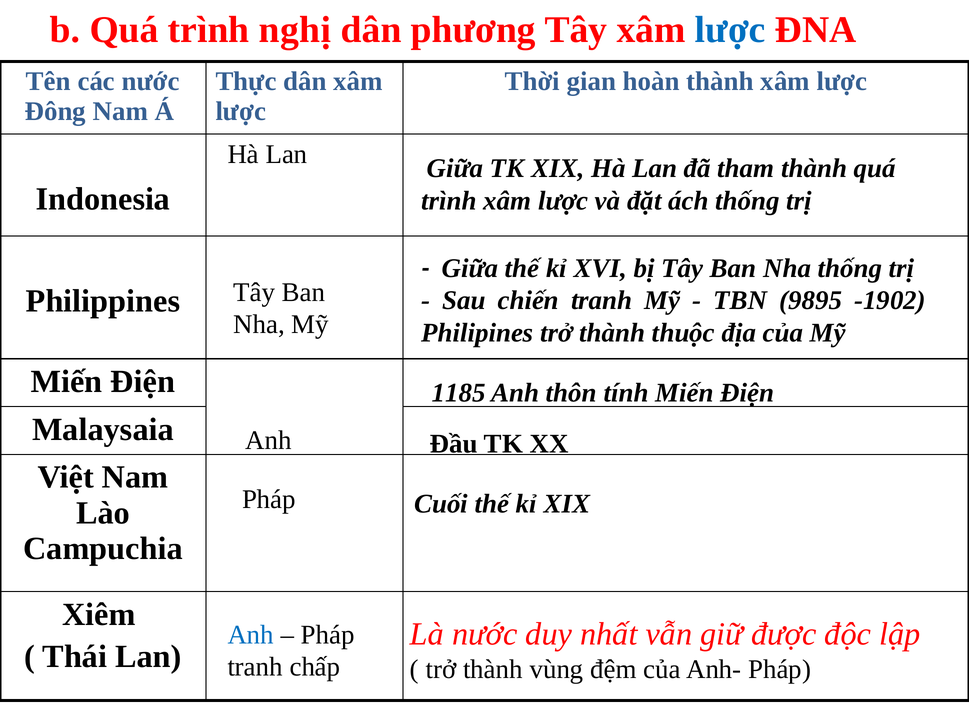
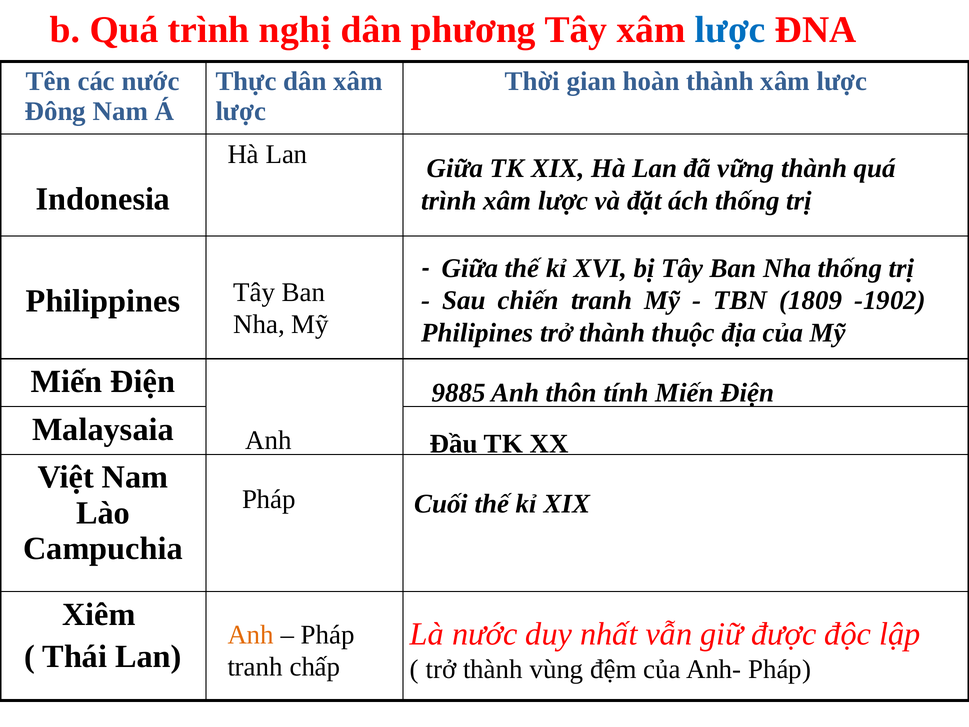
tham: tham -> vững (746, 168)
9895: 9895 -> 1809 (811, 300)
1185: 1185 -> 9885 (459, 393)
Anh colour: blue -> orange (251, 634)
